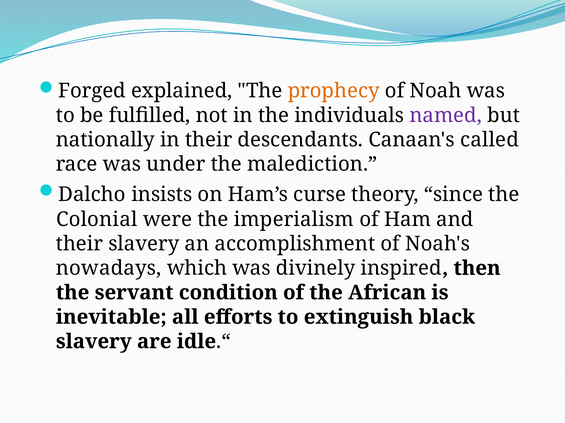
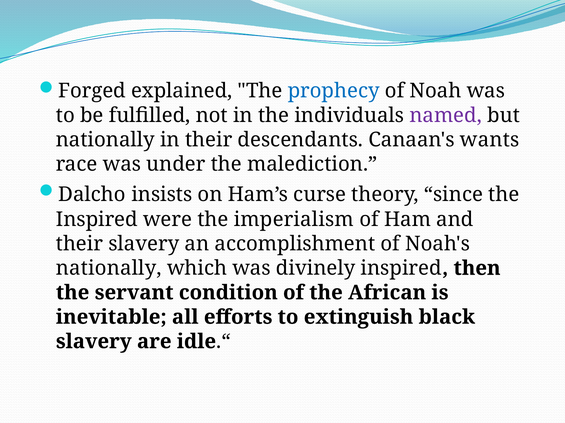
prophecy colour: orange -> blue (334, 91)
called: called -> wants (490, 140)
Colonial: Colonial -> Inspired (97, 220)
nowadays: nowadays -> nationally (109, 269)
